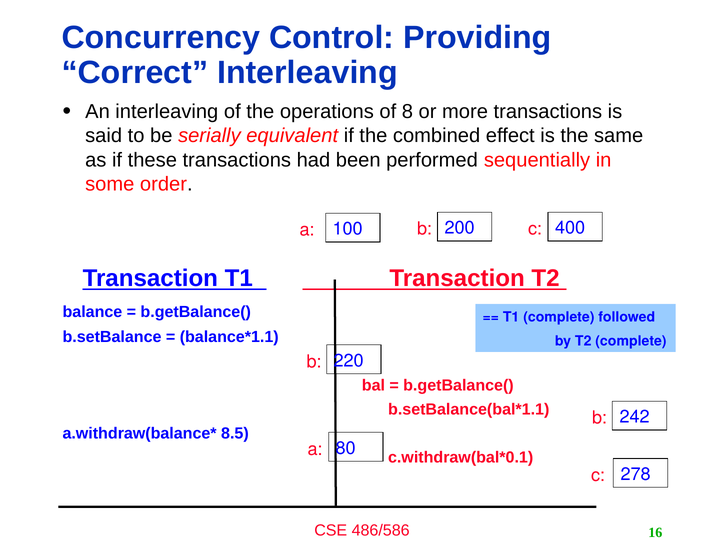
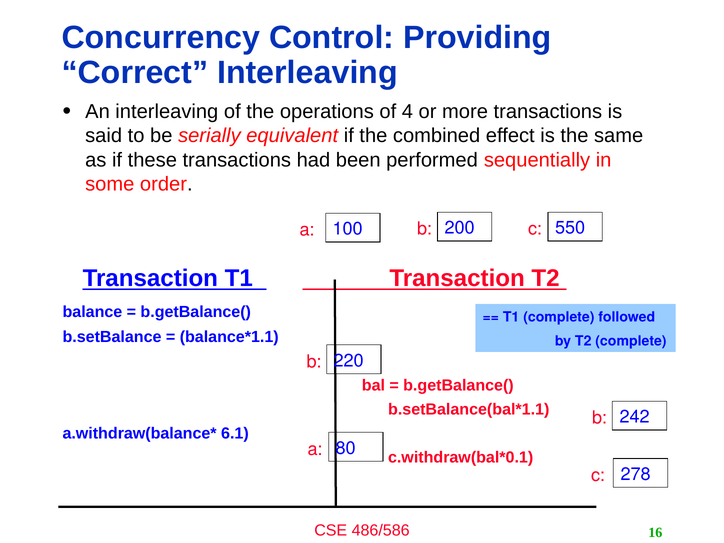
8: 8 -> 4 (407, 112)
400: 400 -> 550 (570, 228)
8.5: 8.5 -> 6.1 (235, 434)
